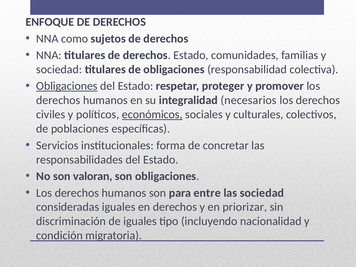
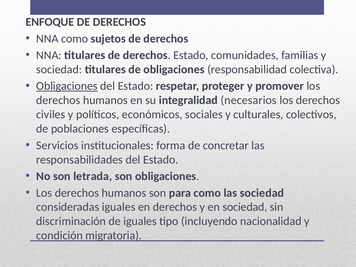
económicos underline: present -> none (152, 115)
valoran: valoran -> letrada (93, 176)
para entre: entre -> como (207, 193)
en priorizar: priorizar -> sociedad (245, 207)
